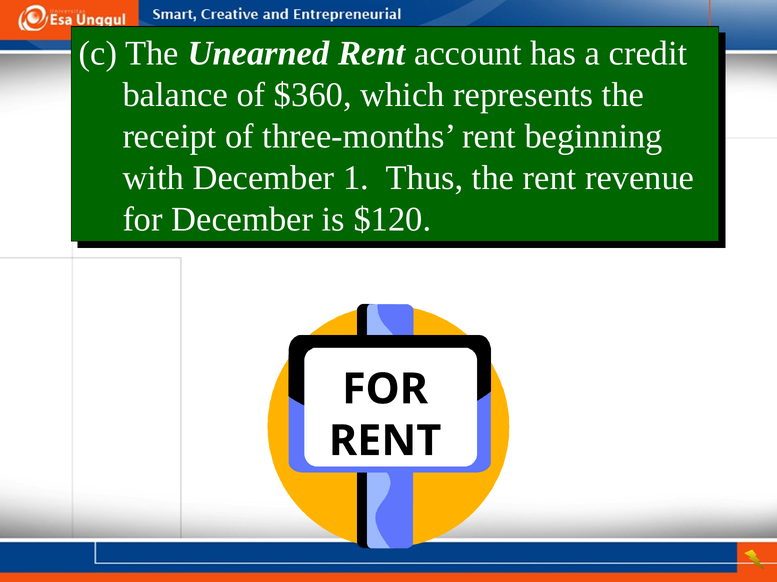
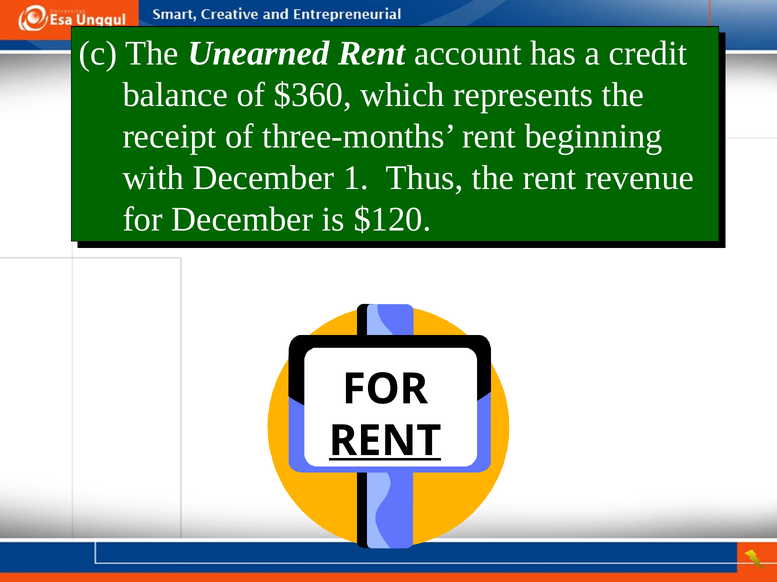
RENT underline: none -> present (385, 441)
